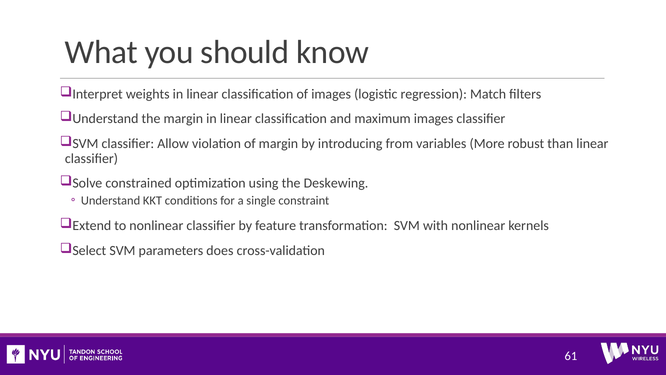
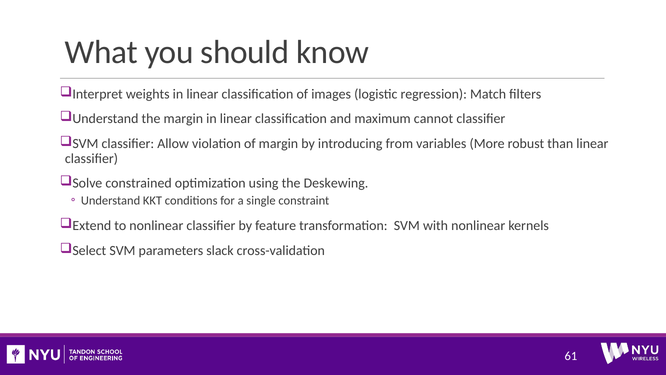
maximum images: images -> cannot (434, 119)
does: does -> slack (220, 250)
